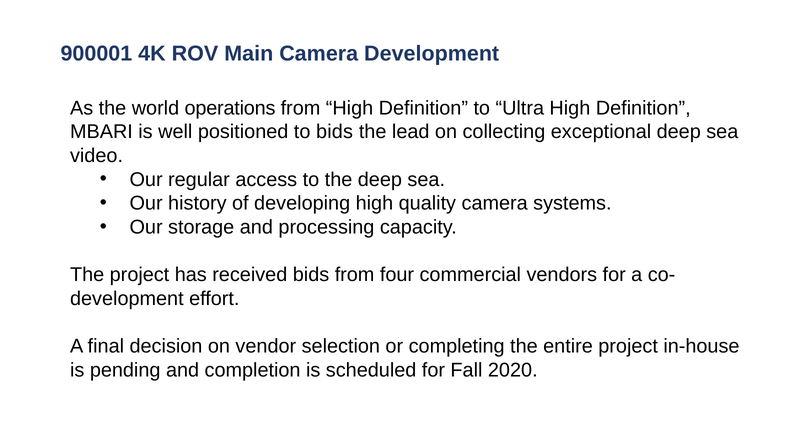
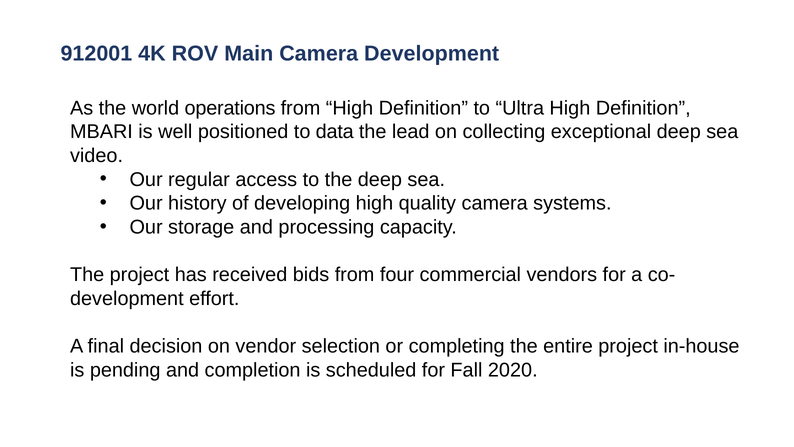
900001: 900001 -> 912001 (96, 54)
to bids: bids -> data (335, 132)
